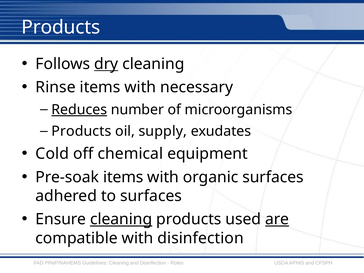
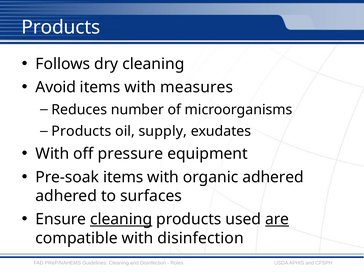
dry underline: present -> none (106, 64)
Rinse: Rinse -> Avoid (56, 87)
necessary: necessary -> measures (197, 87)
Reduces underline: present -> none (79, 110)
Cold: Cold -> With (52, 154)
chemical: chemical -> pressure (130, 154)
organic surfaces: surfaces -> adhered (273, 177)
